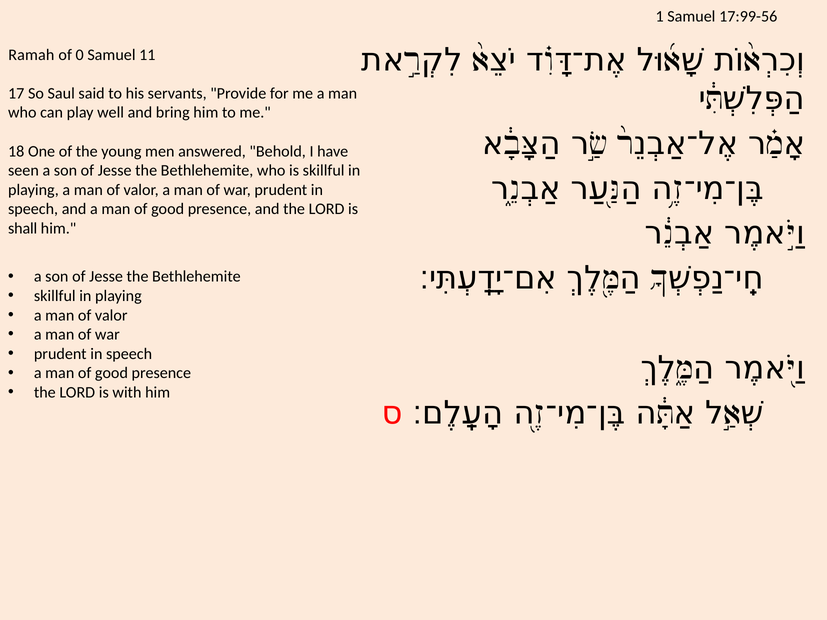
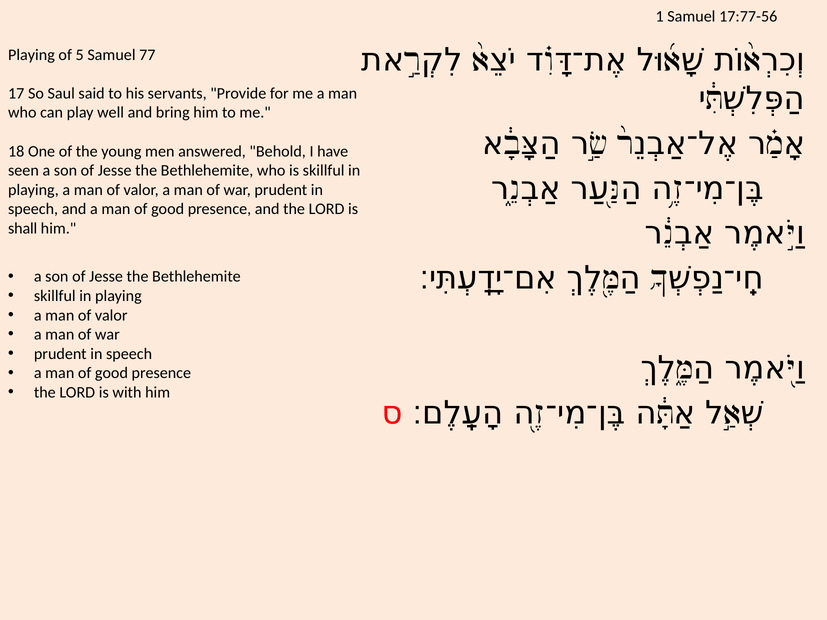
17:99-56: 17:99-56 -> 17:77-56 (748, 16)
Ramah: Ramah -> Playing (31, 55)
0: 0 -> 5 (80, 55)
11: 11 -> 77 (147, 55)
